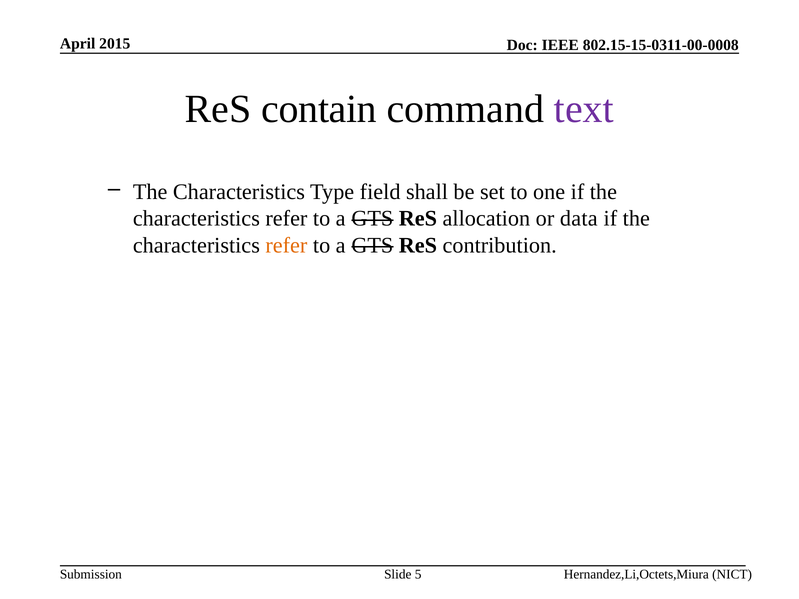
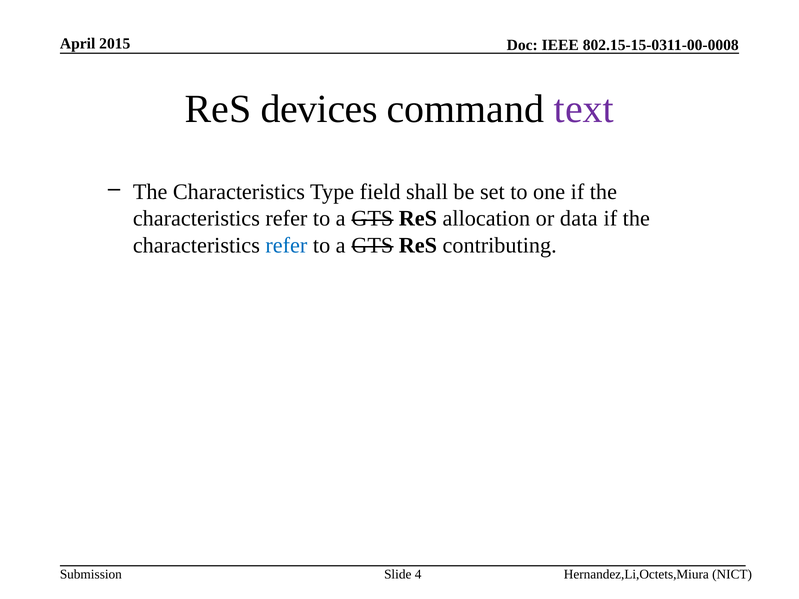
contain: contain -> devices (319, 109)
refer colour: orange -> blue (286, 245)
contribution: contribution -> contributing (500, 245)
5: 5 -> 4 (418, 575)
